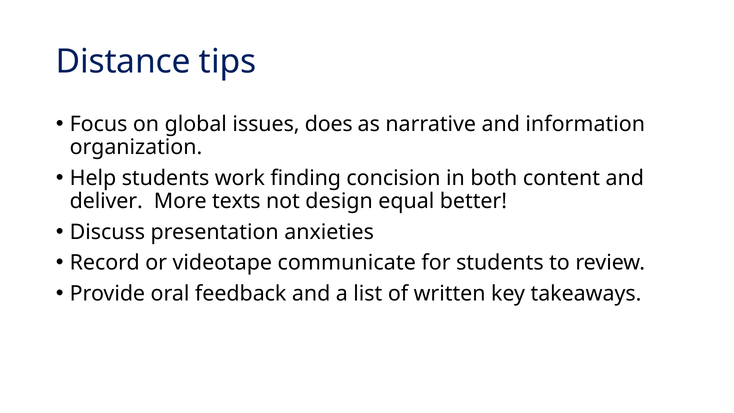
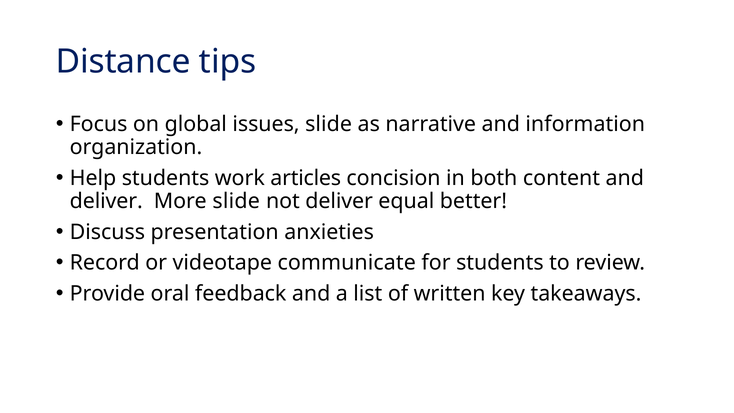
issues does: does -> slide (329, 124)
finding: finding -> articles (306, 178)
More texts: texts -> slide (236, 201)
not design: design -> deliver (339, 201)
